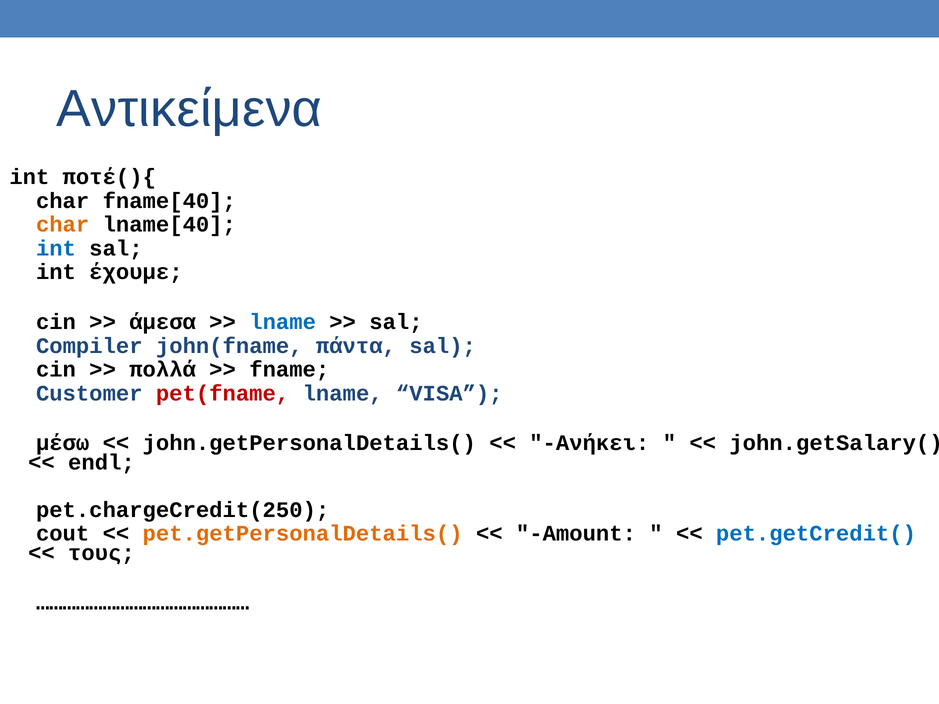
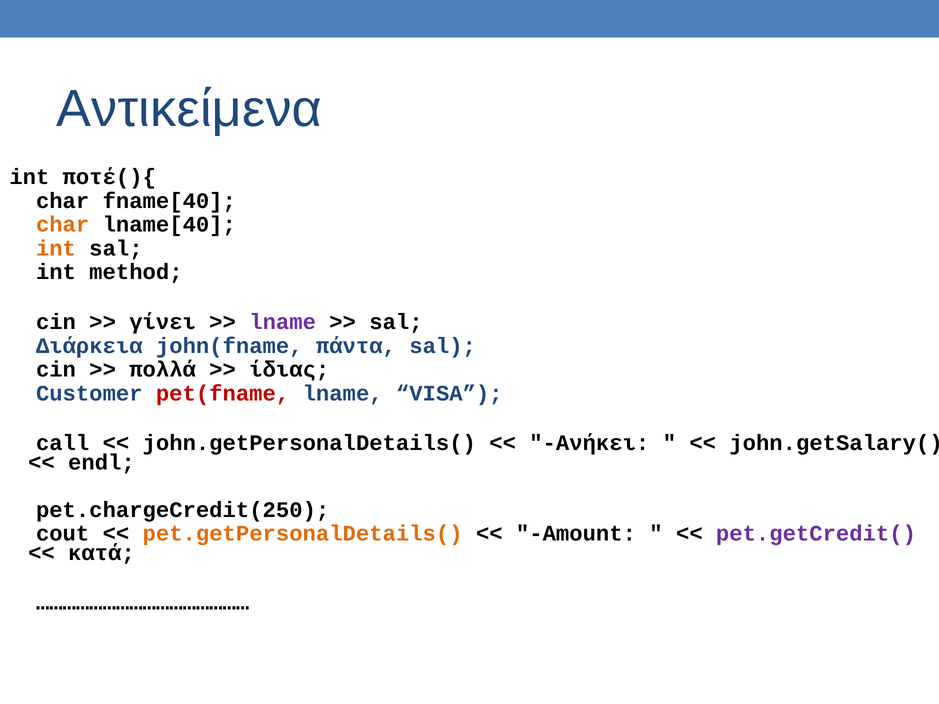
int colour: blue -> orange (56, 248)
έχουμε: έχουμε -> method (136, 272)
άμεσα: άμεσα -> γίνει (163, 322)
lname colour: blue -> purple (283, 322)
Compiler: Compiler -> Διάρκεια (89, 346)
fname: fname -> ίδιας (289, 370)
μέσω: μέσω -> call (63, 443)
pet.getCredit( colour: blue -> purple (816, 534)
τους: τους -> κατά (101, 553)
